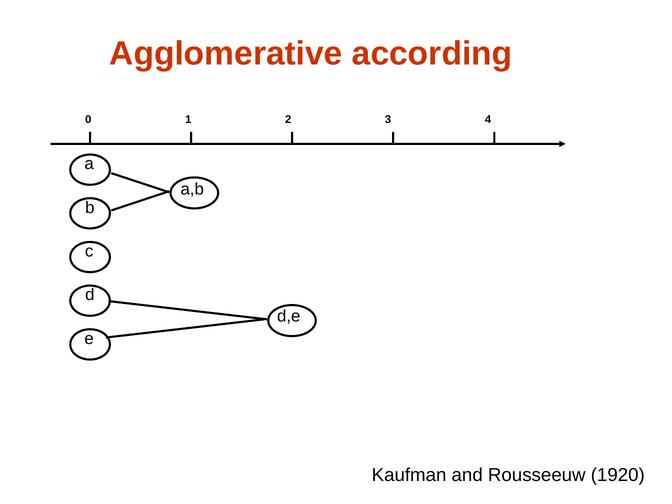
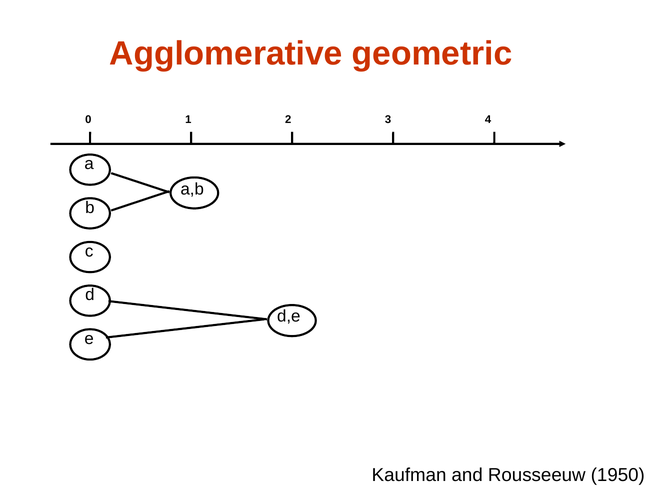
according: according -> geometric (432, 54)
1920: 1920 -> 1950 (618, 475)
